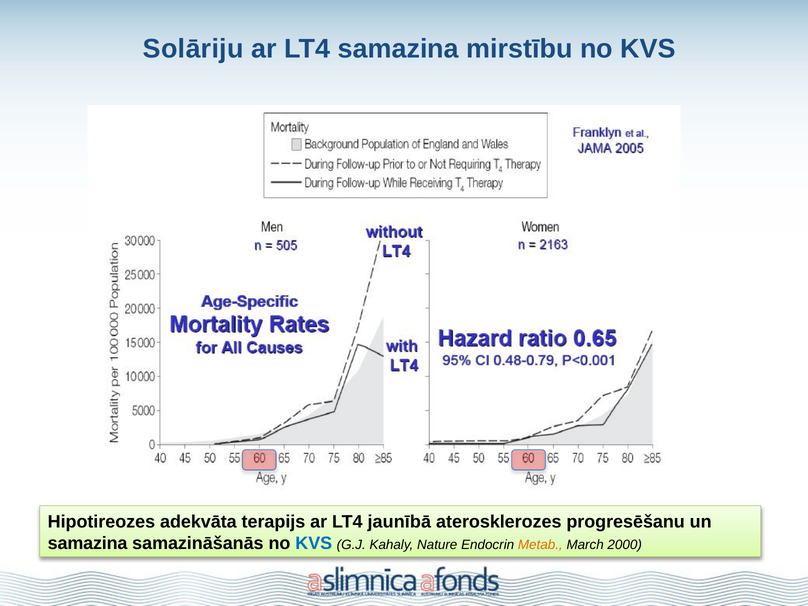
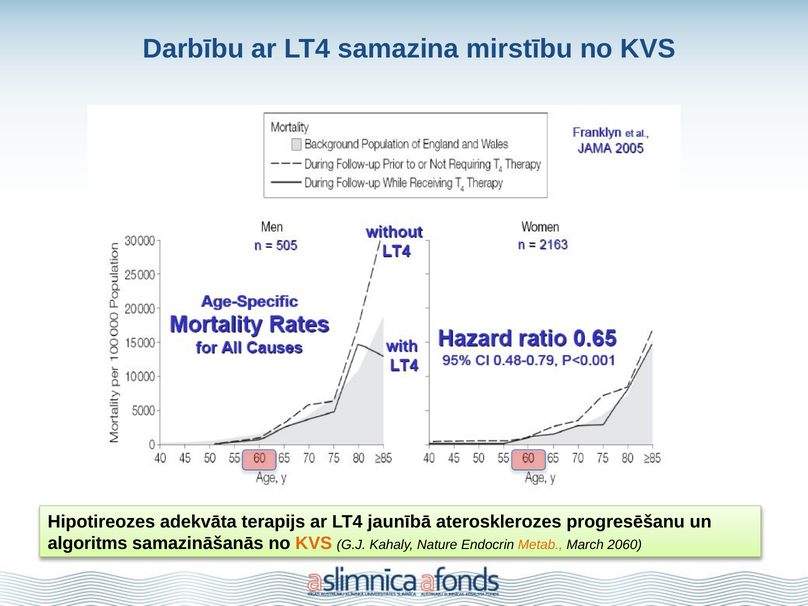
Solāriju: Solāriju -> Darbību (193, 49)
samazina: samazina -> algoritms (88, 543)
KVS colour: blue -> orange (314, 543)
2000: 2000 -> 2060 (625, 545)
